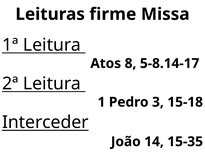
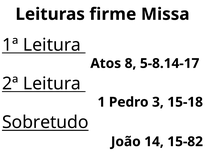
Interceder: Interceder -> Sobretudo (45, 122)
15-35: 15-35 -> 15-82 (185, 141)
